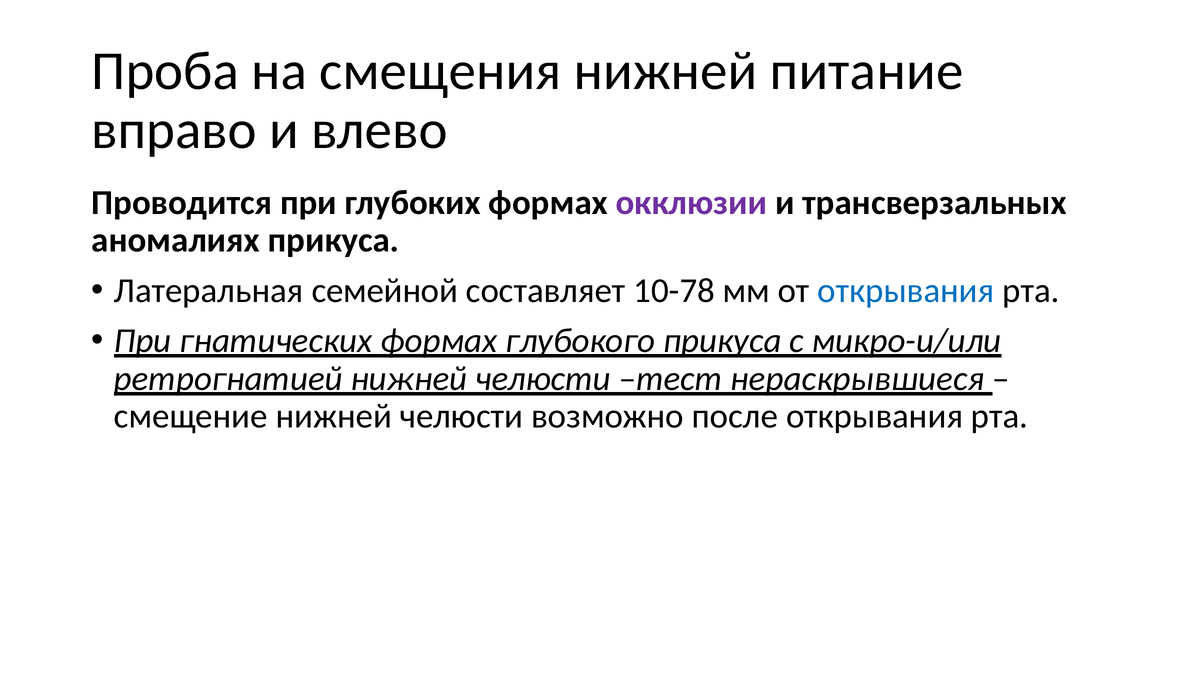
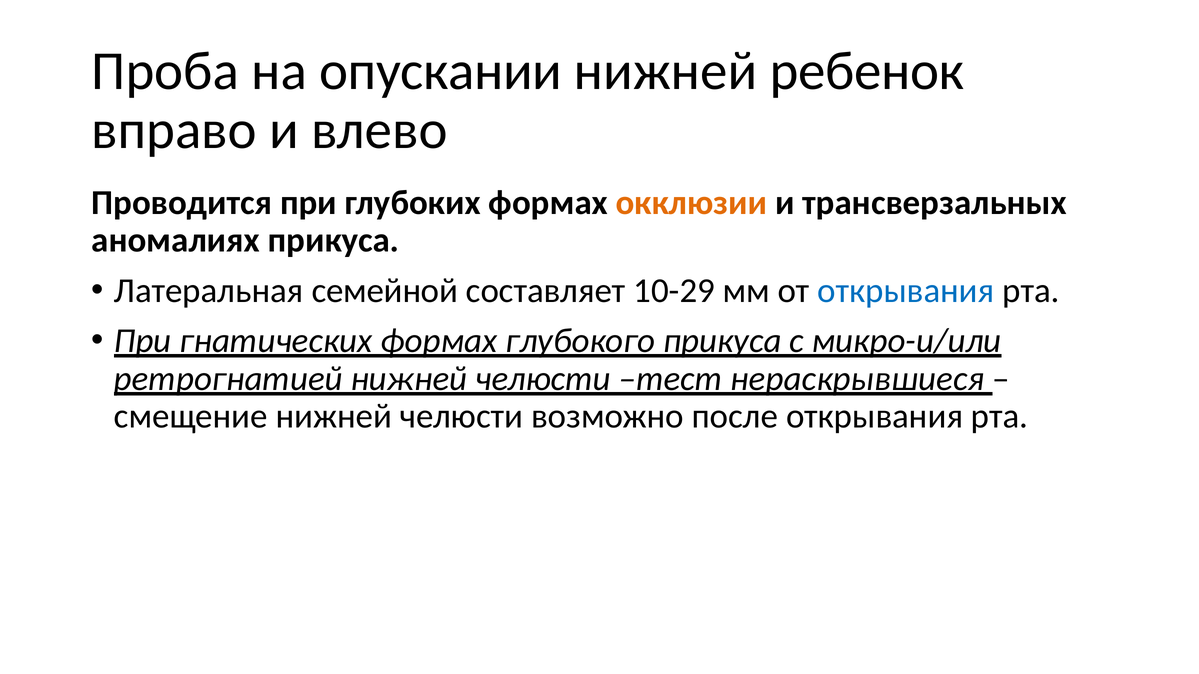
смещения: смещения -> опускании (441, 71)
питание: питание -> ребенок (867, 71)
окклюзии colour: purple -> orange (691, 203)
10-78: 10-78 -> 10-29 (674, 291)
